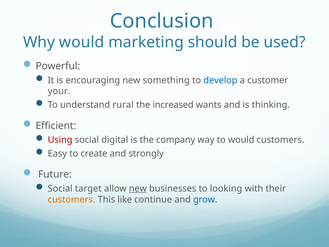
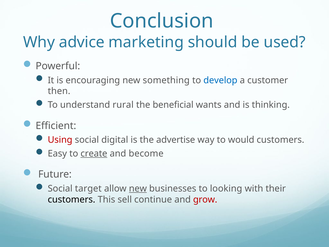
Why would: would -> advice (82, 42)
your: your -> then (59, 91)
increased: increased -> beneficial (173, 105)
company: company -> advertise (176, 140)
create underline: none -> present (94, 153)
strongly: strongly -> become (146, 153)
customers colour: orange -> black (72, 199)
like: like -> sell (125, 199)
grow colour: blue -> red (205, 199)
